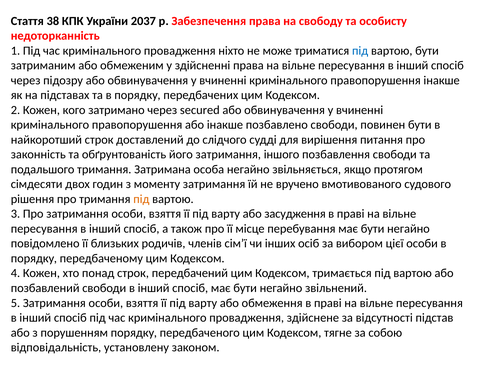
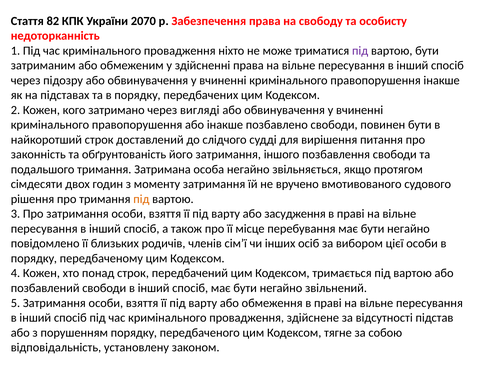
38: 38 -> 82 (53, 21)
2037: 2037 -> 2070 (143, 21)
під colour: blue -> purple (360, 51)
secured: secured -> вигляді (200, 110)
